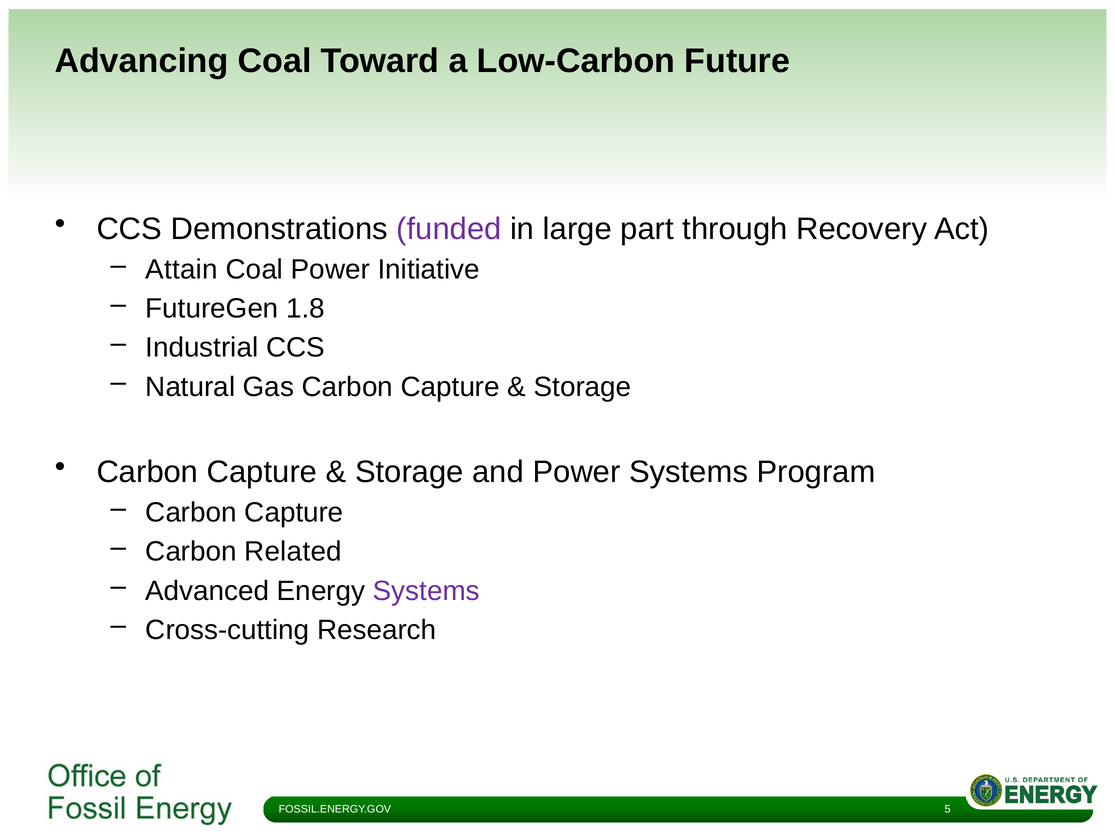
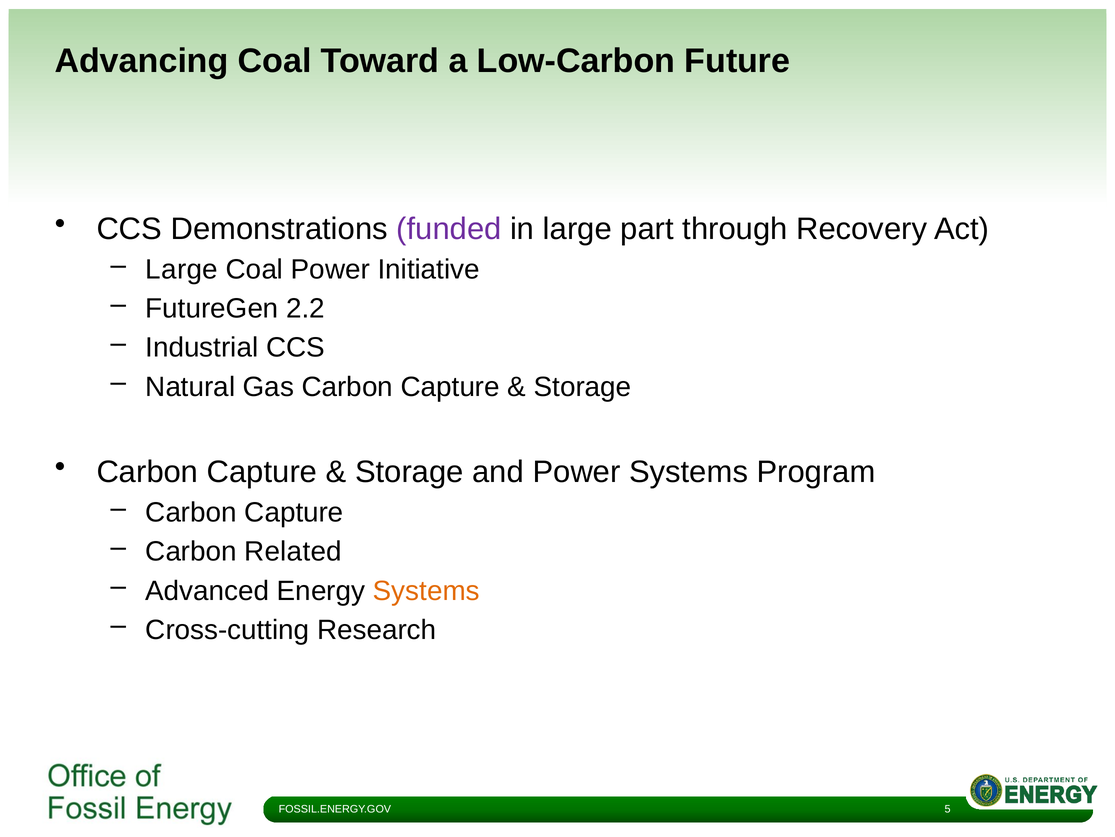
Attain: Attain -> Large (182, 269)
1.8: 1.8 -> 2.2 (306, 308)
Systems colour: purple -> orange (426, 590)
